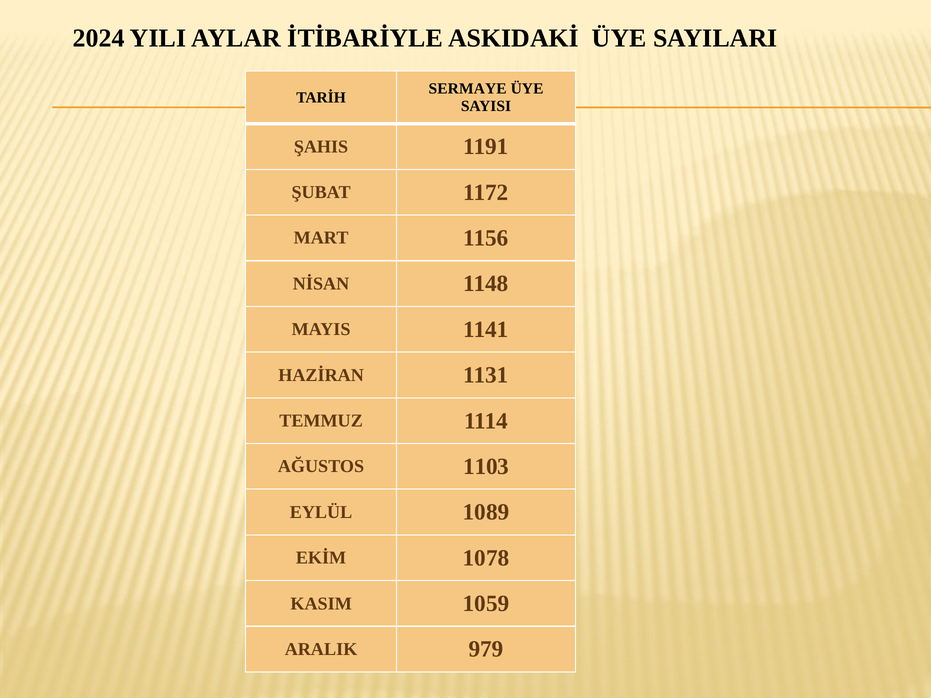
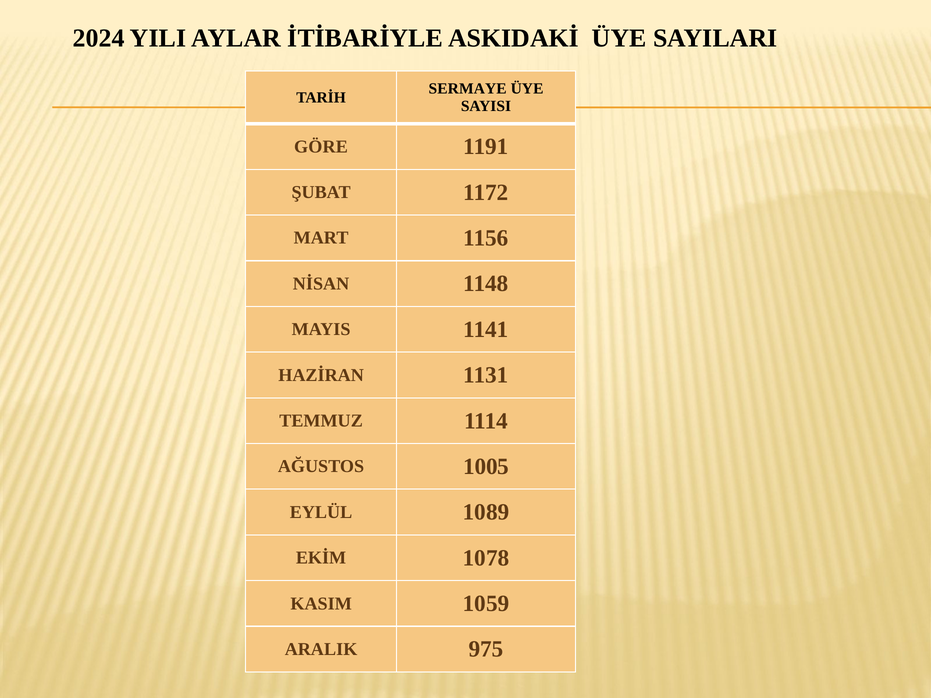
ŞAHIS: ŞAHIS -> GÖRE (321, 147)
1103: 1103 -> 1005 (486, 467)
979: 979 -> 975 (486, 650)
